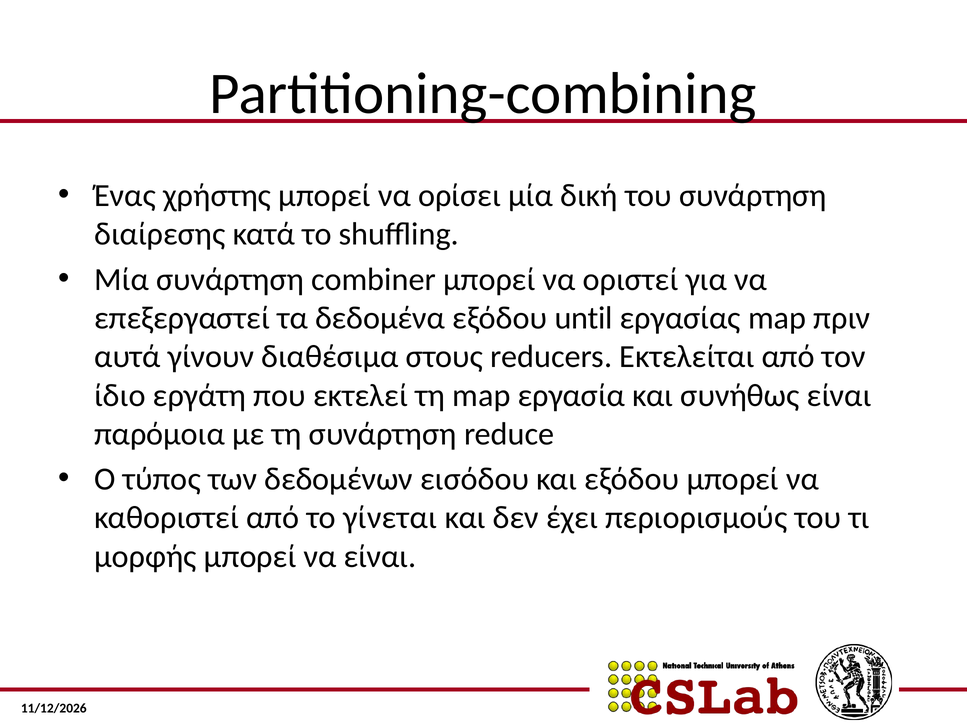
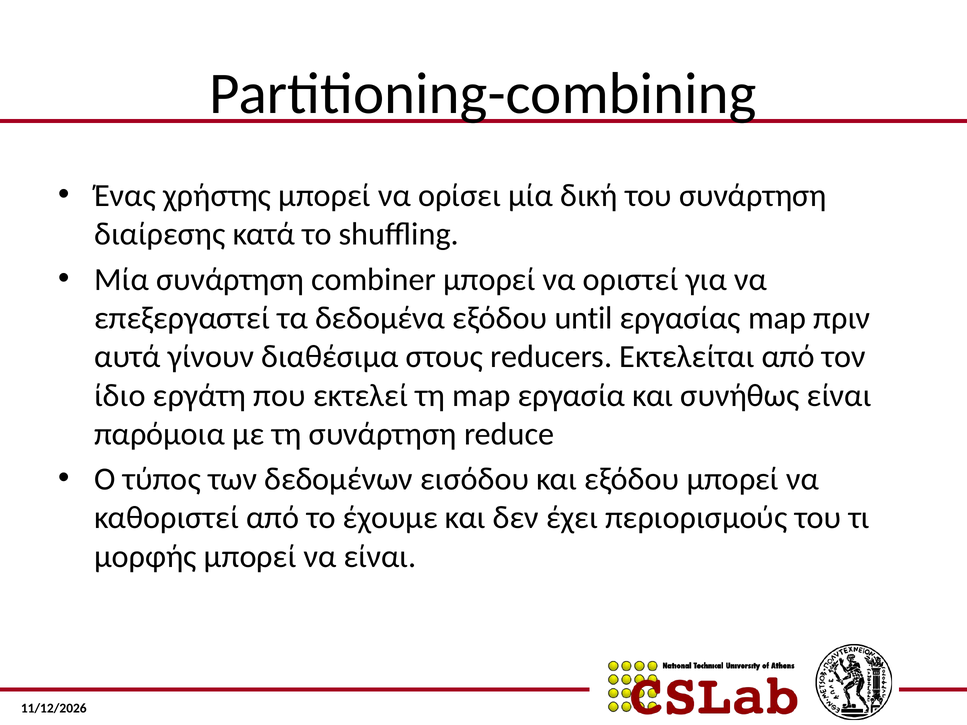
γίνεται: γίνεται -> έχουμε (390, 518)
